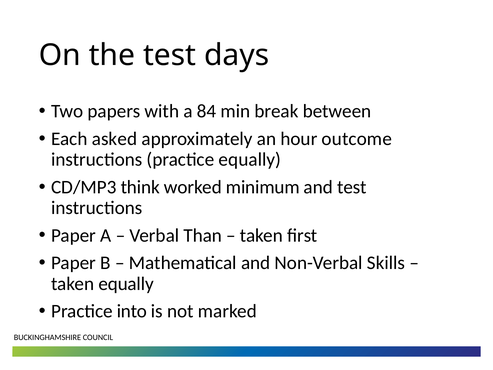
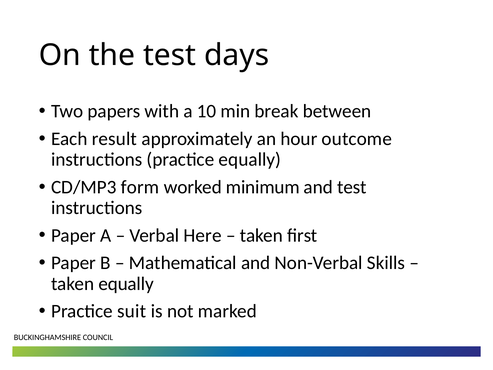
84: 84 -> 10 (207, 111)
asked: asked -> result (114, 139)
think: think -> form (140, 187)
Than: Than -> Here (203, 235)
into: into -> suit (132, 311)
